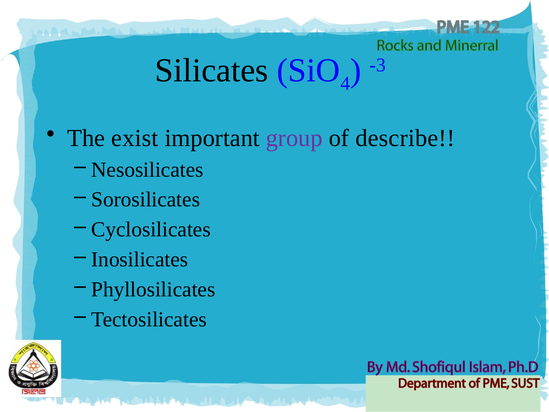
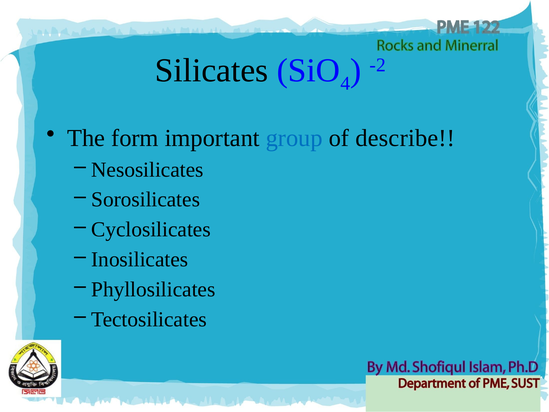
-3: -3 -> -2 (378, 65)
exist: exist -> form (135, 138)
group colour: purple -> blue (294, 138)
